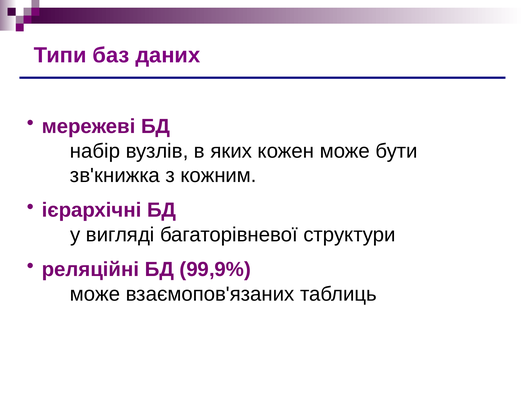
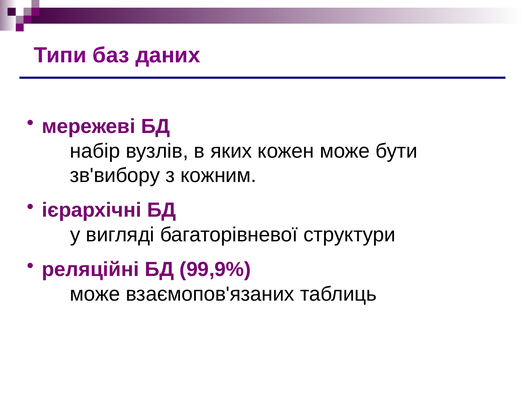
зв'книжка: зв'книжка -> зв'вибору (115, 175)
